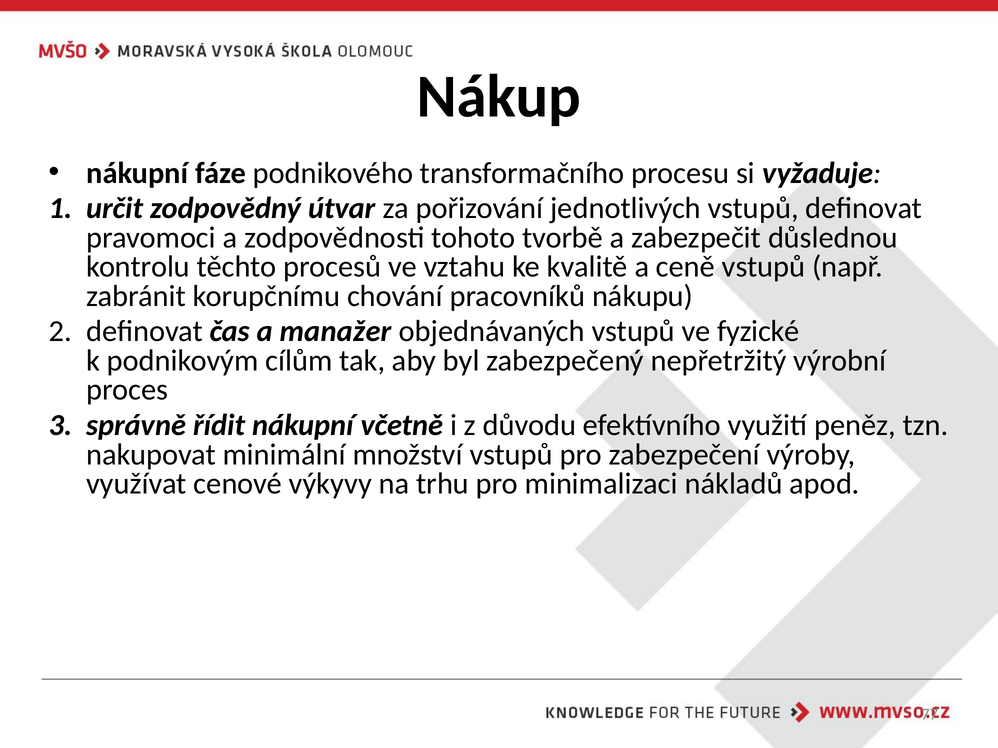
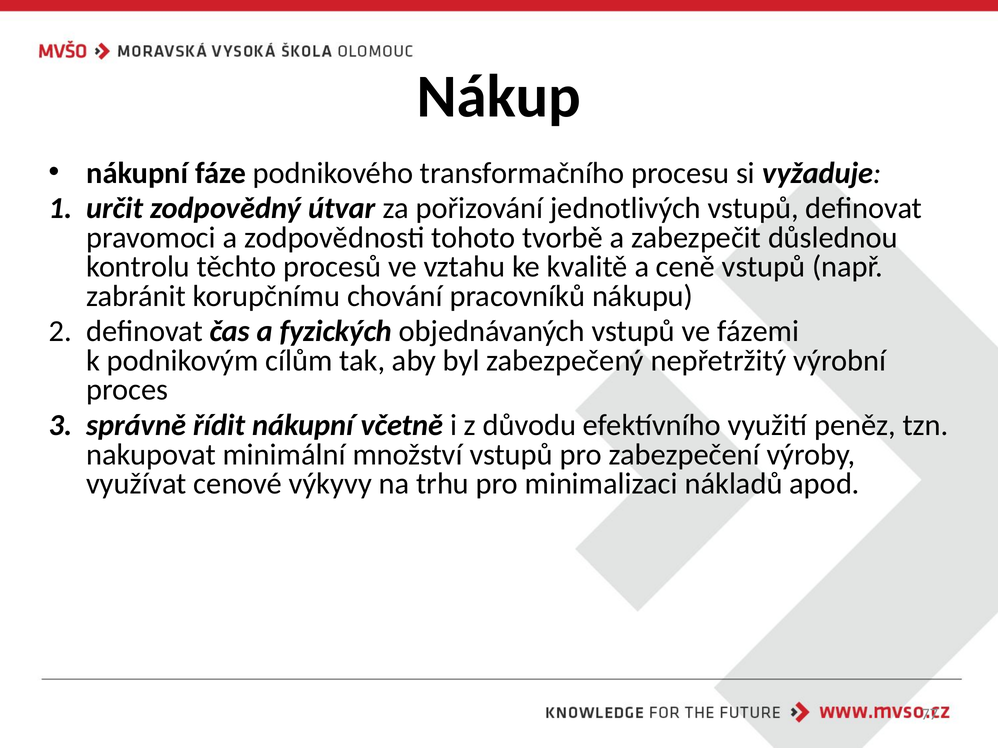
manažer: manažer -> fyzických (336, 332)
fyzické: fyzické -> fázemi (758, 332)
